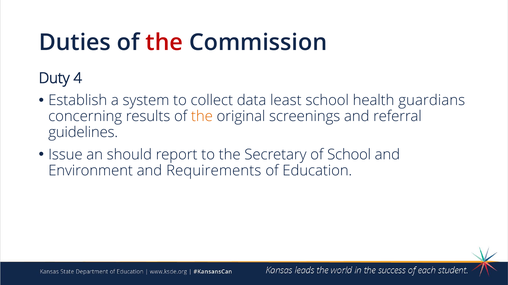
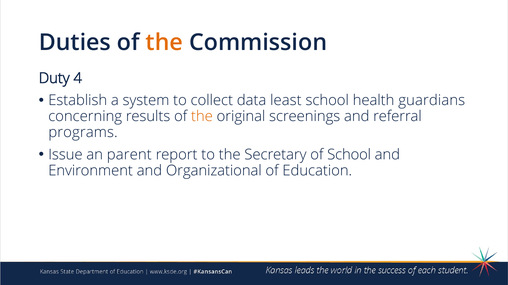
the colour: red -> orange (164, 43)
guidelines: guidelines -> programs (83, 133)
should: should -> parent (129, 155)
Requirements: Requirements -> Organizational (214, 171)
